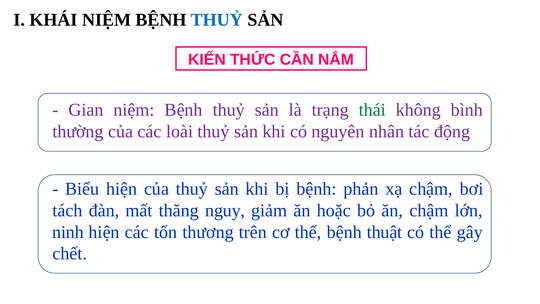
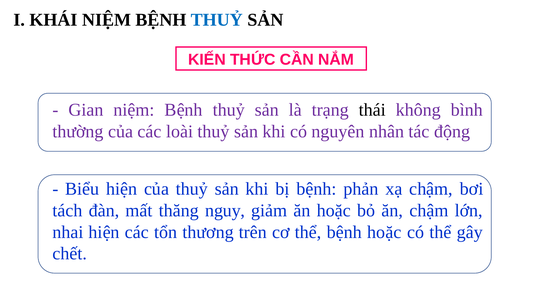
thái colour: green -> black (372, 110)
ninh: ninh -> nhai (68, 232)
bệnh thuật: thuật -> hoặc (384, 232)
